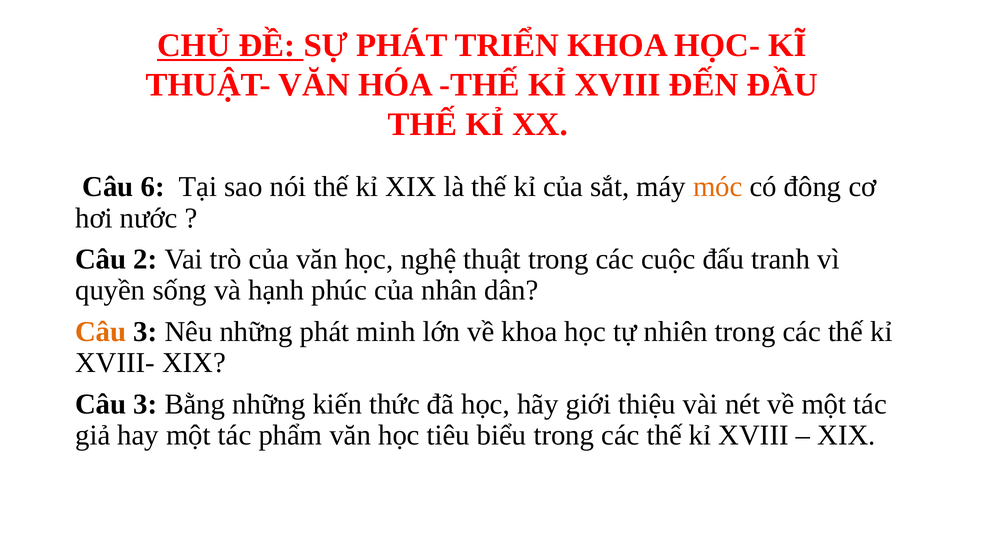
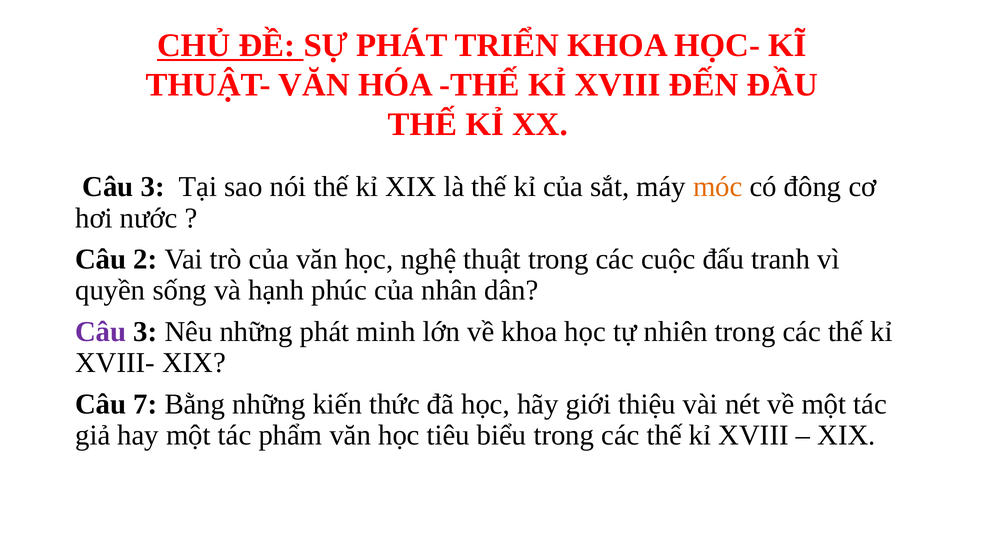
6: 6 -> 3 (153, 187)
Câu colour: orange -> purple (101, 332)
3: 3 -> 7 (145, 404)
